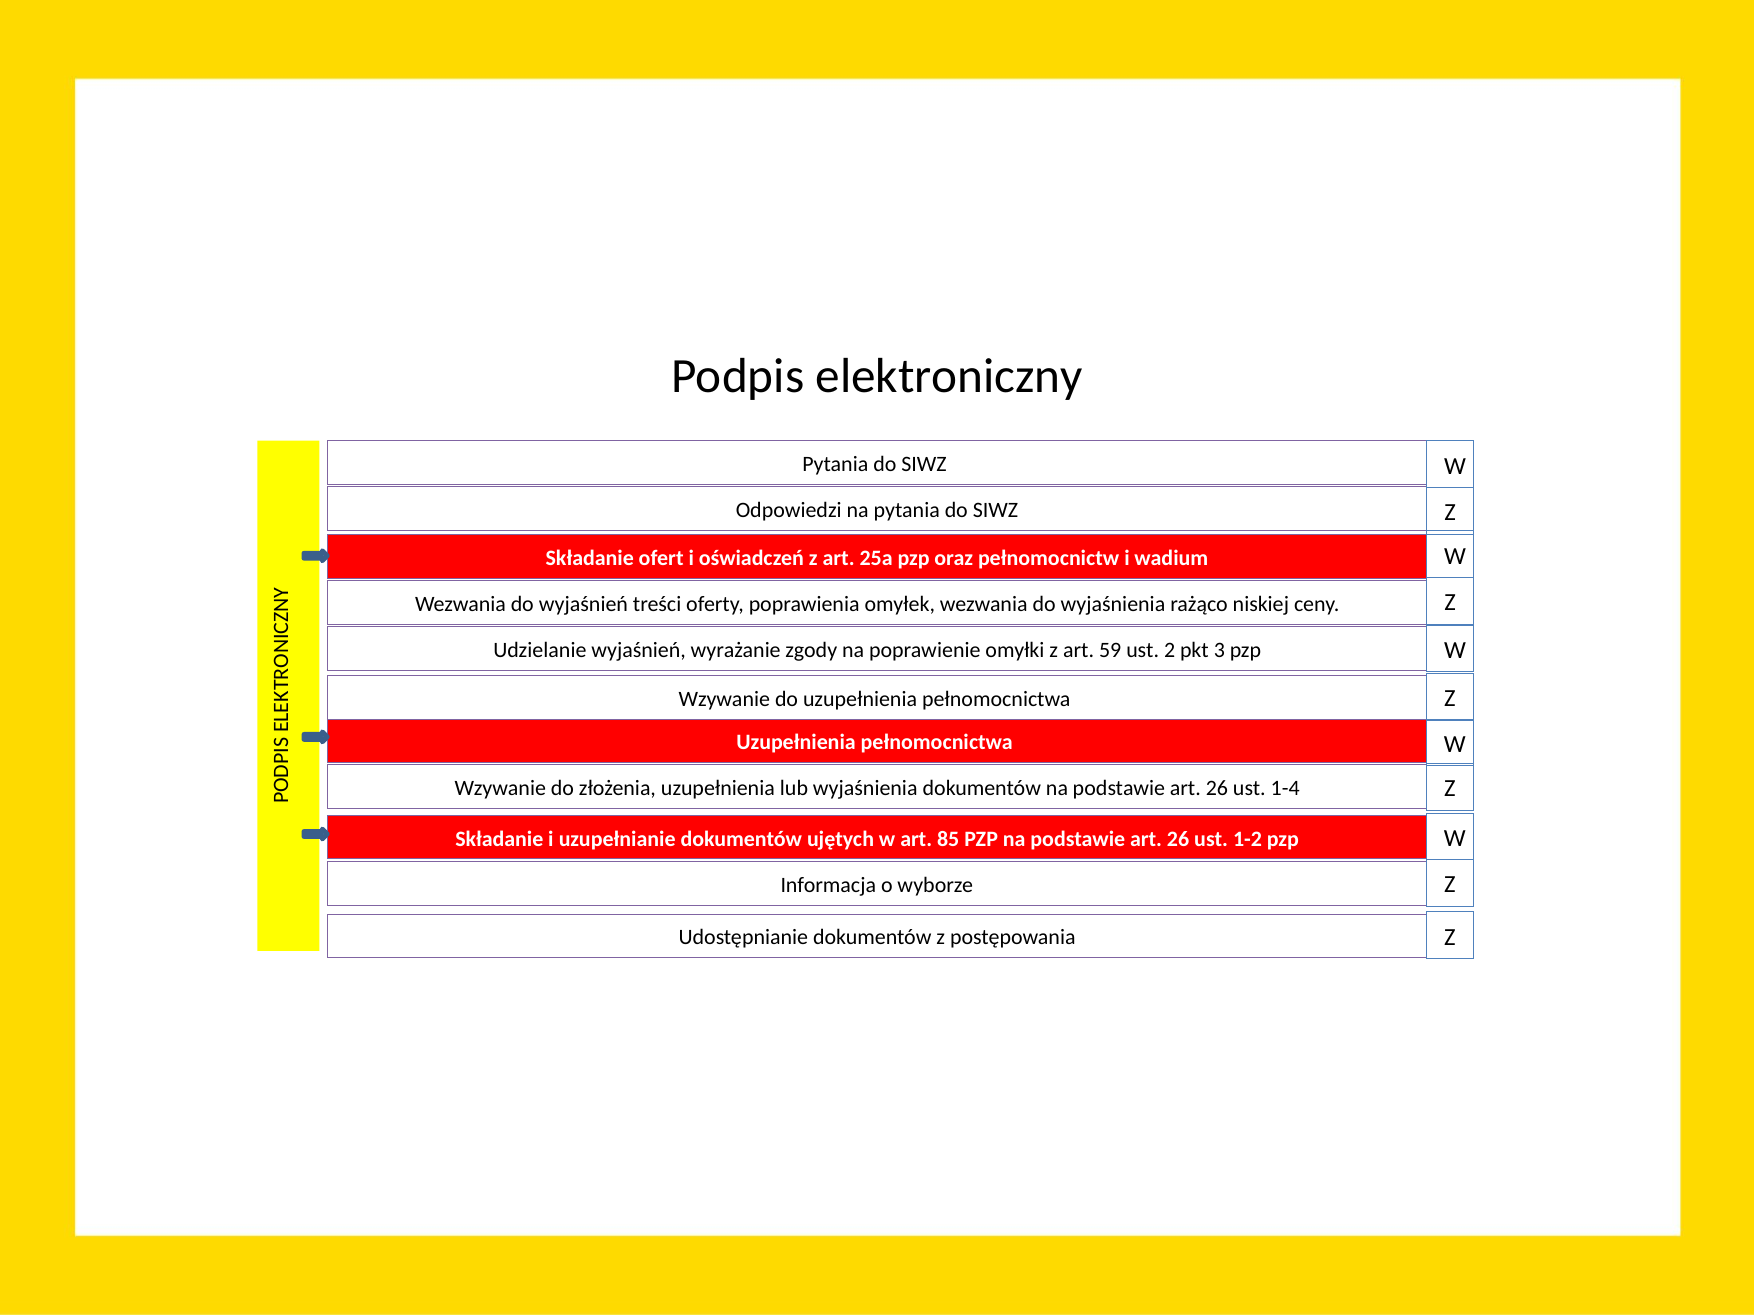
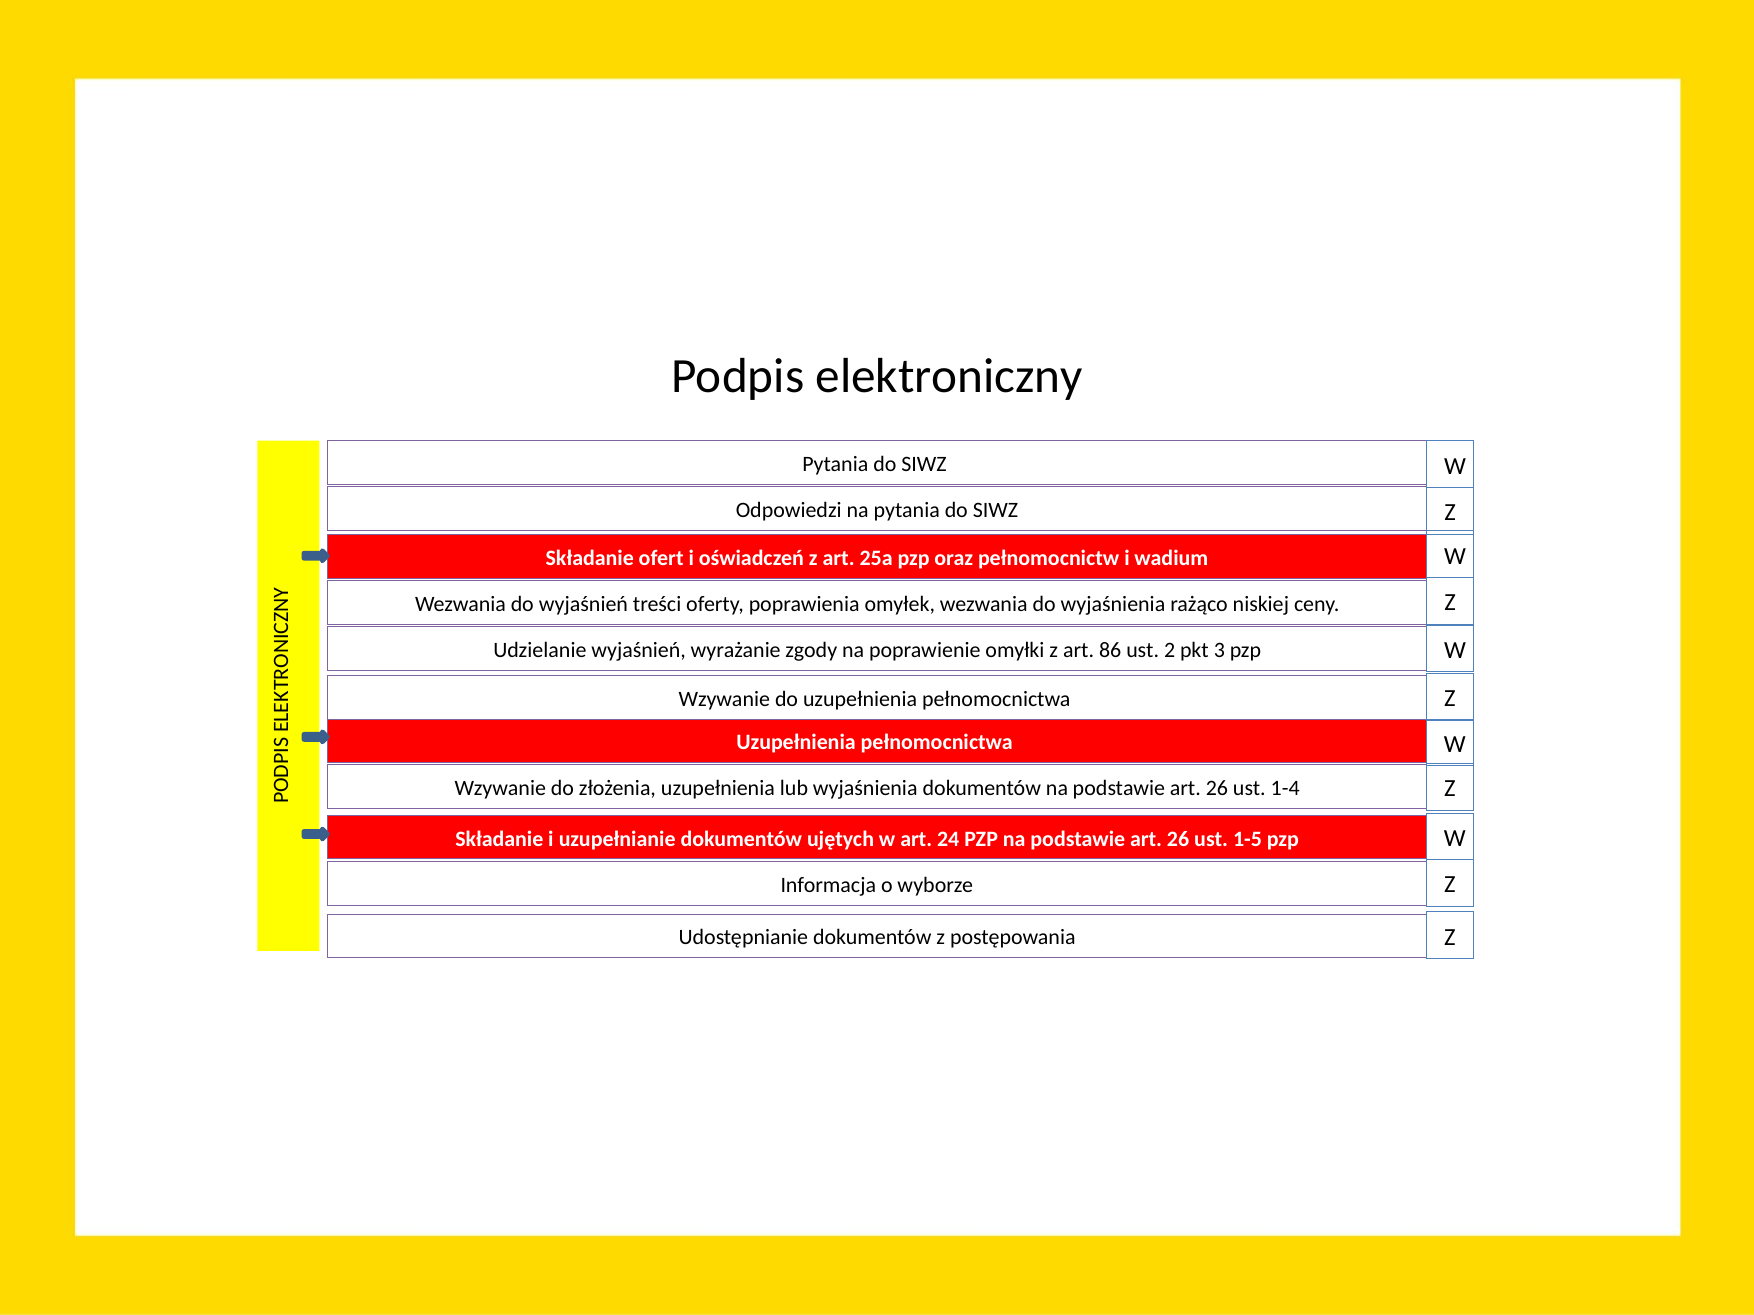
59: 59 -> 86 (1110, 650)
85: 85 -> 24 (948, 839)
1-2: 1-2 -> 1-5 (1247, 839)
